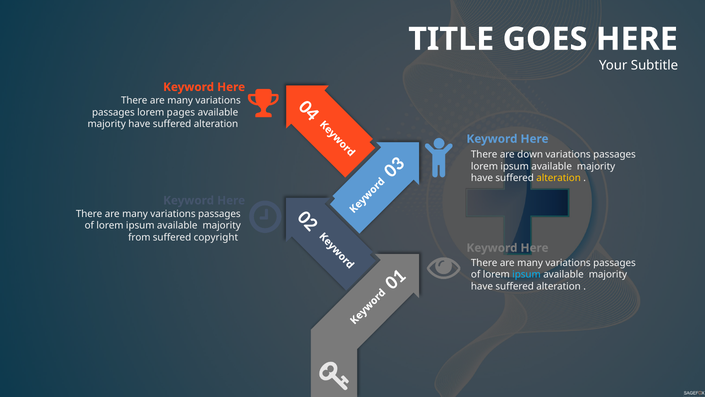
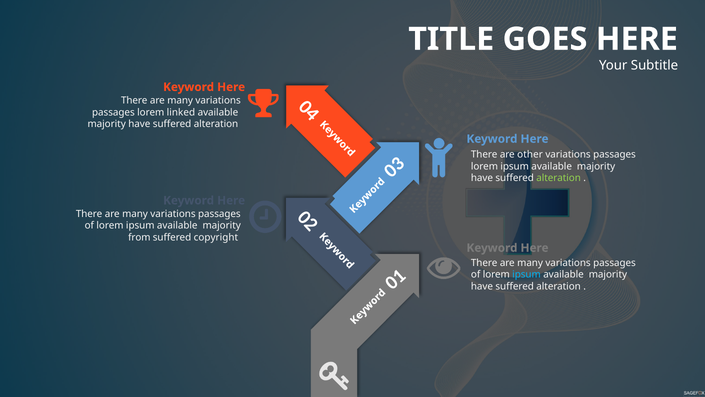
pages: pages -> linked (181, 112)
down: down -> other (530, 154)
alteration colour: yellow -> light green (559, 178)
